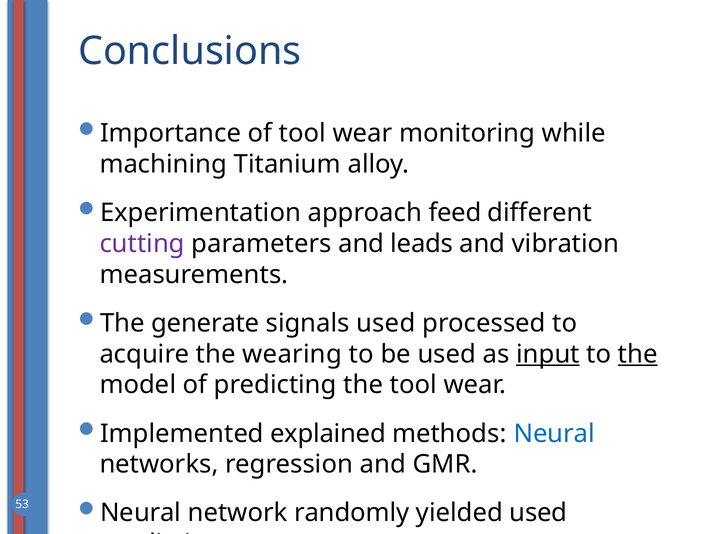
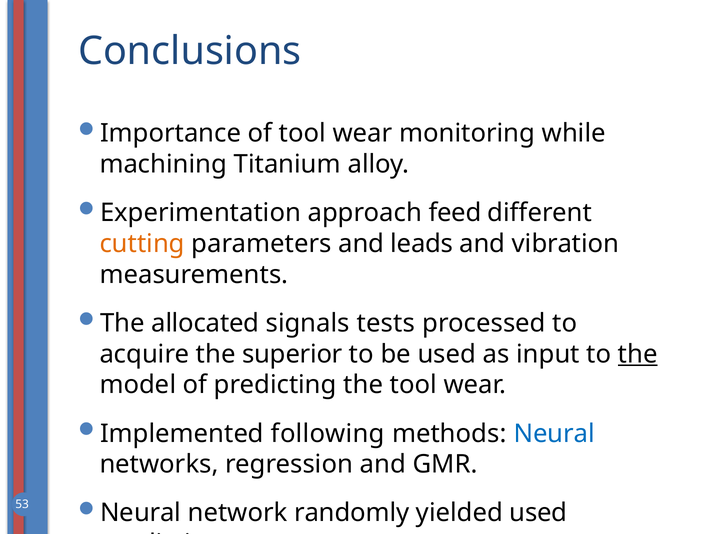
cutting colour: purple -> orange (142, 244)
generate: generate -> allocated (205, 323)
signals used: used -> tests (386, 323)
wearing: wearing -> superior (292, 354)
input underline: present -> none (548, 354)
explained: explained -> following (328, 434)
